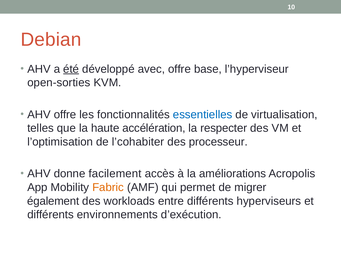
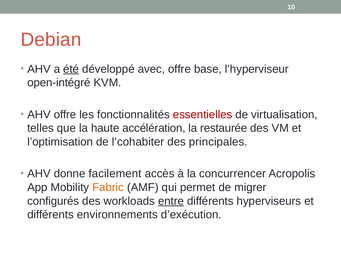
open-sorties: open-sorties -> open-intégré (59, 83)
essentielles colour: blue -> red (203, 114)
respecter: respecter -> restaurée (224, 128)
processeur: processeur -> principales (218, 142)
améliorations: améliorations -> concurrencer (233, 174)
également: également -> configurés (53, 201)
entre underline: none -> present (171, 201)
